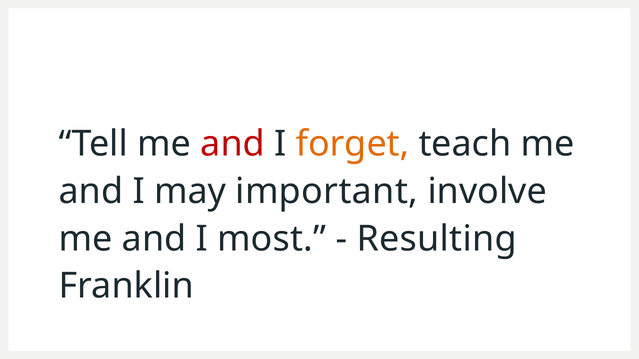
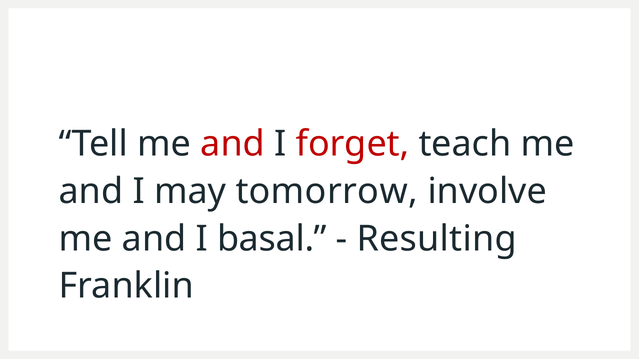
forget colour: orange -> red (352, 144)
important: important -> tomorrow (327, 192)
most: most -> basal (272, 239)
